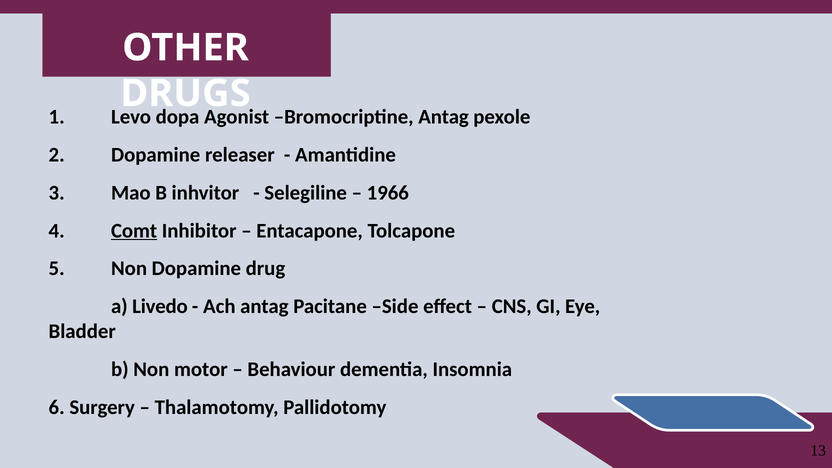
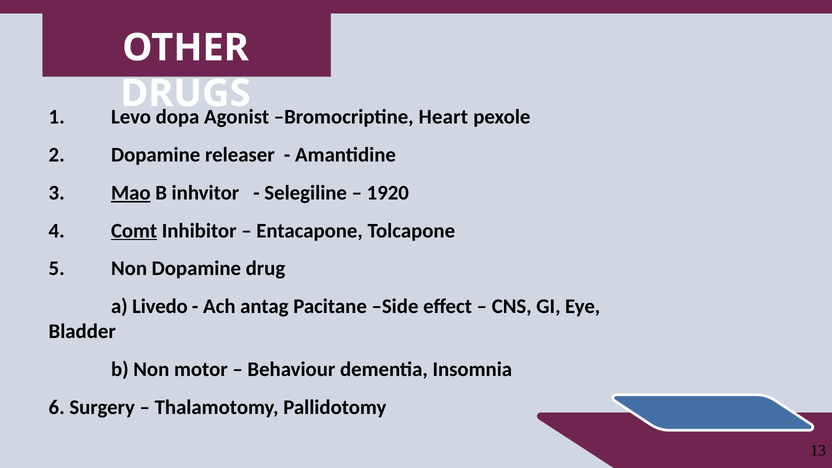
Bromocriptine Antag: Antag -> Heart (443, 117)
Mao underline: none -> present (131, 193)
1966: 1966 -> 1920 (388, 193)
